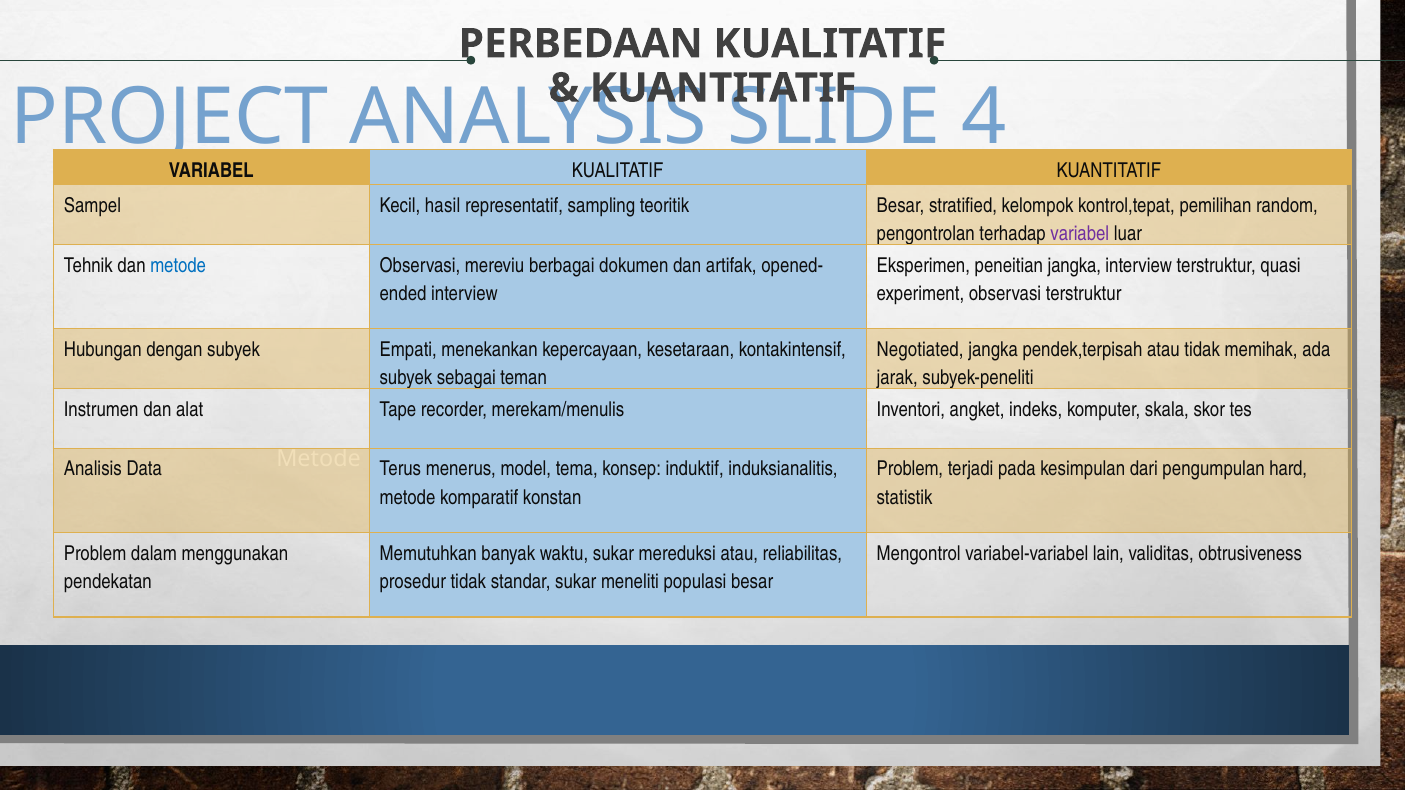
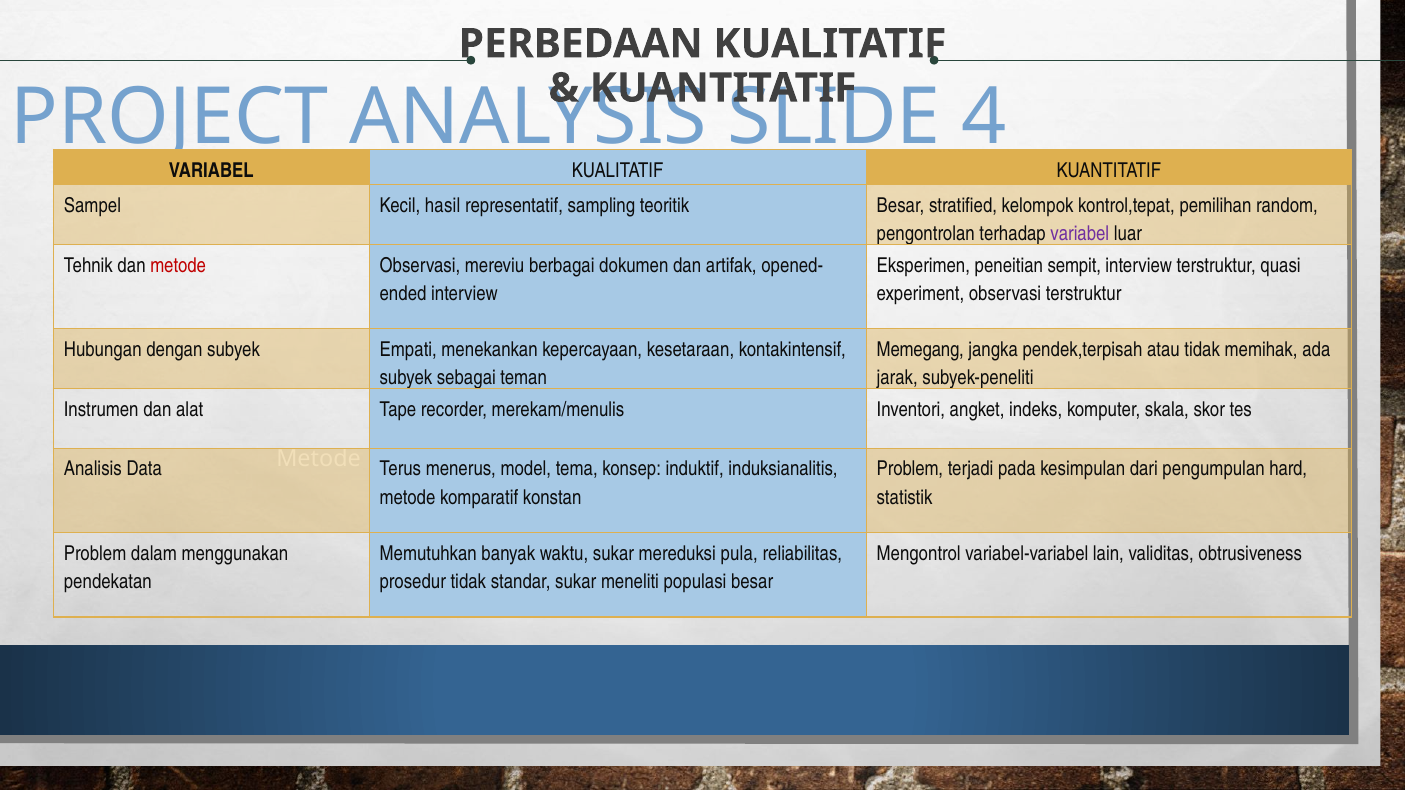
metode colour: blue -> red (178, 265)
peneitian jangka: jangka -> sempit (1074, 265)
Negotiated: Negotiated -> Memegang (920, 350)
mereduksi atau: atau -> pula (739, 554)
